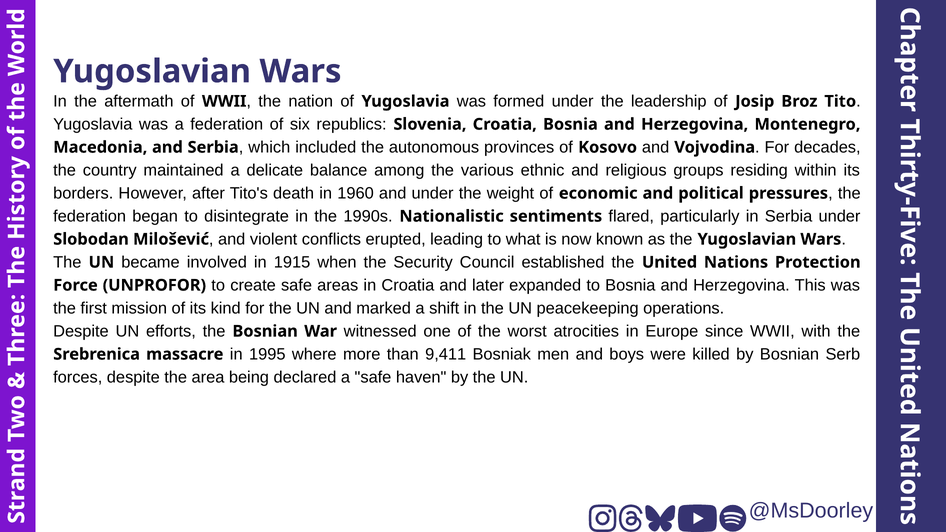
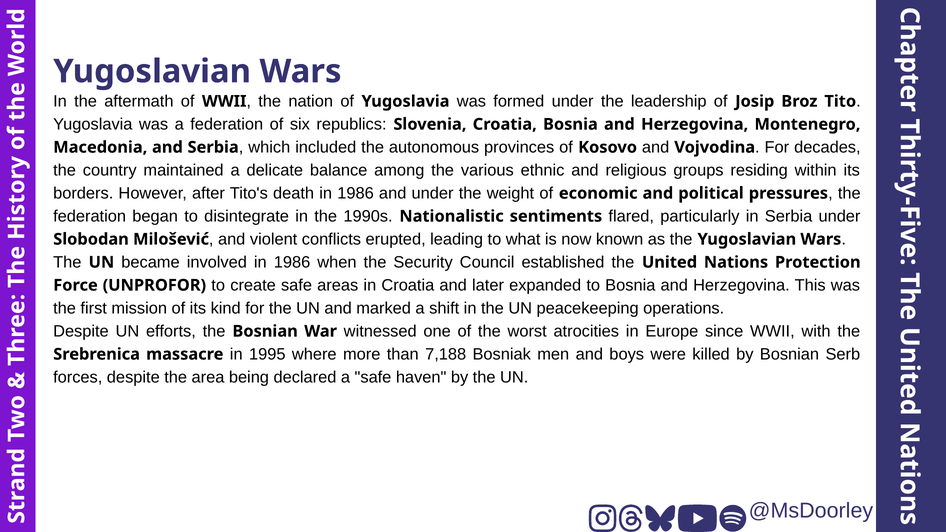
death in 1960: 1960 -> 1986 (356, 193)
involved in 1915: 1915 -> 1986 (292, 262)
9,411: 9,411 -> 7,188 (446, 354)
